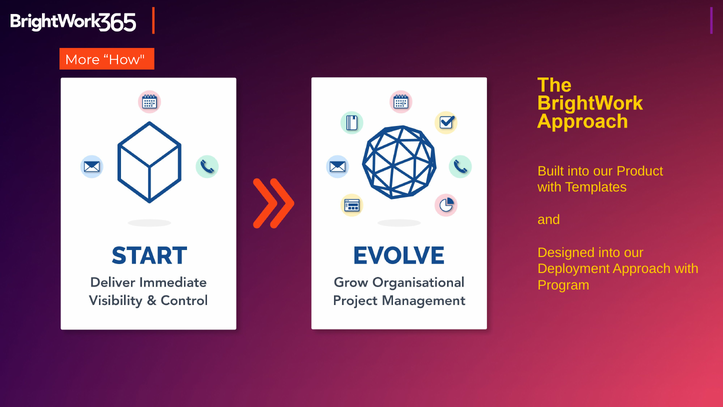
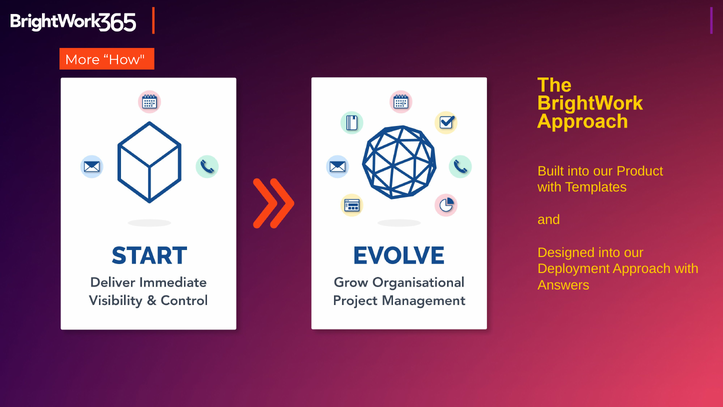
Program: Program -> Answers (563, 285)
